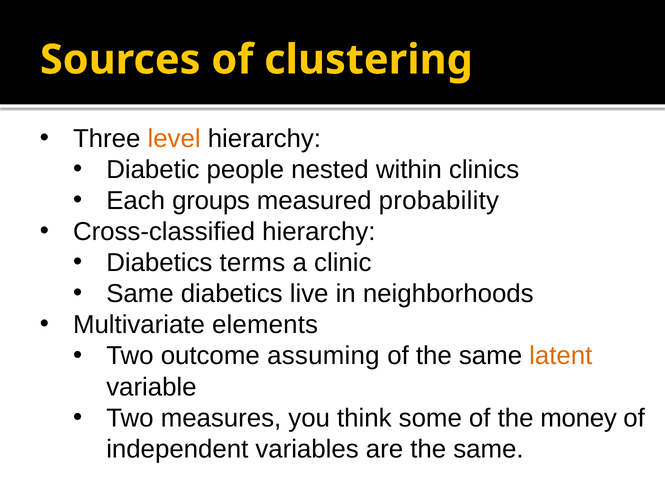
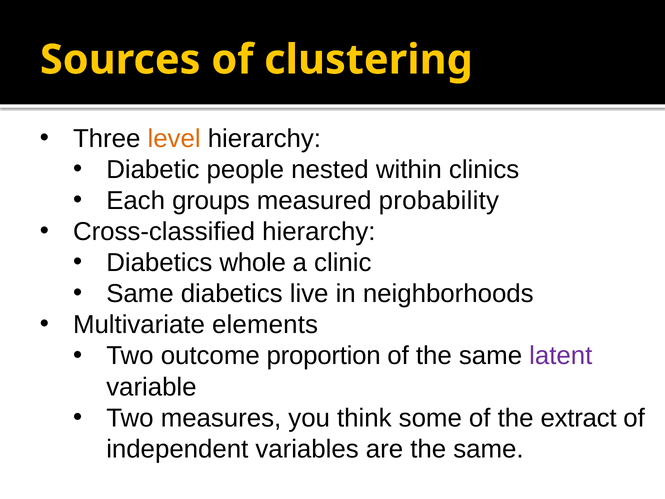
terms: terms -> whole (253, 263)
assuming: assuming -> proportion (324, 356)
latent colour: orange -> purple (561, 356)
money: money -> extract (579, 418)
